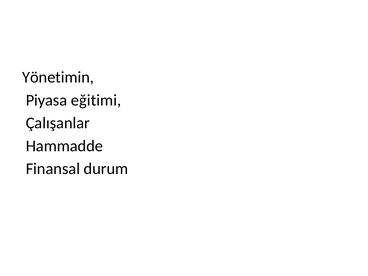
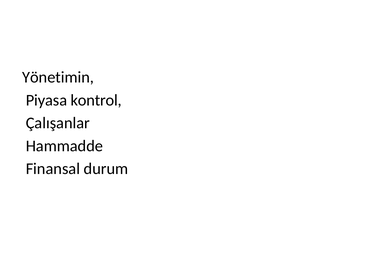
eğitimi: eğitimi -> kontrol (96, 100)
